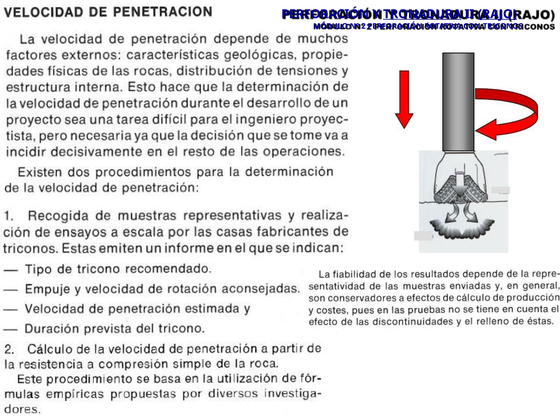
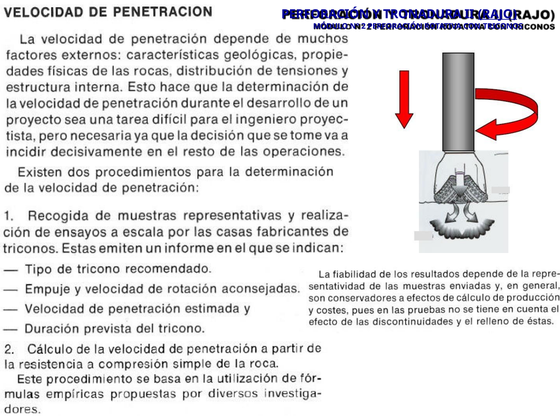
TRONADURA underline: present -> none (422, 14)
